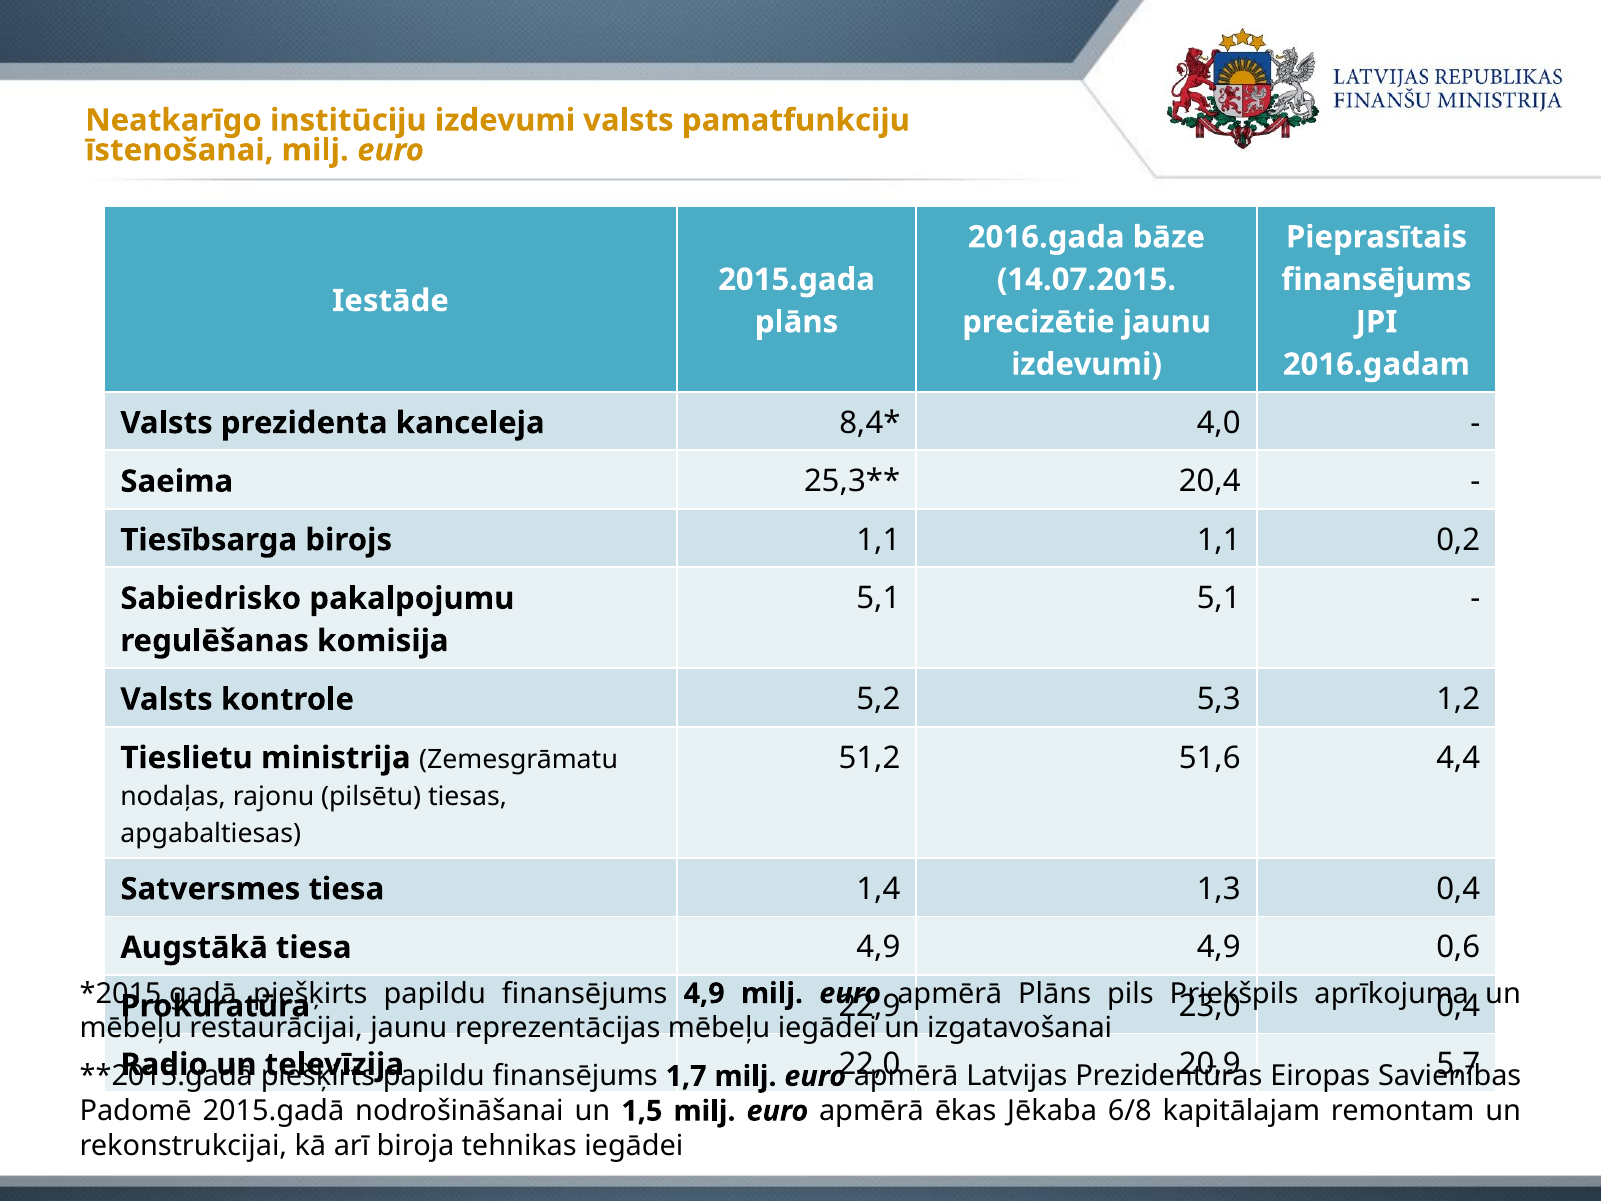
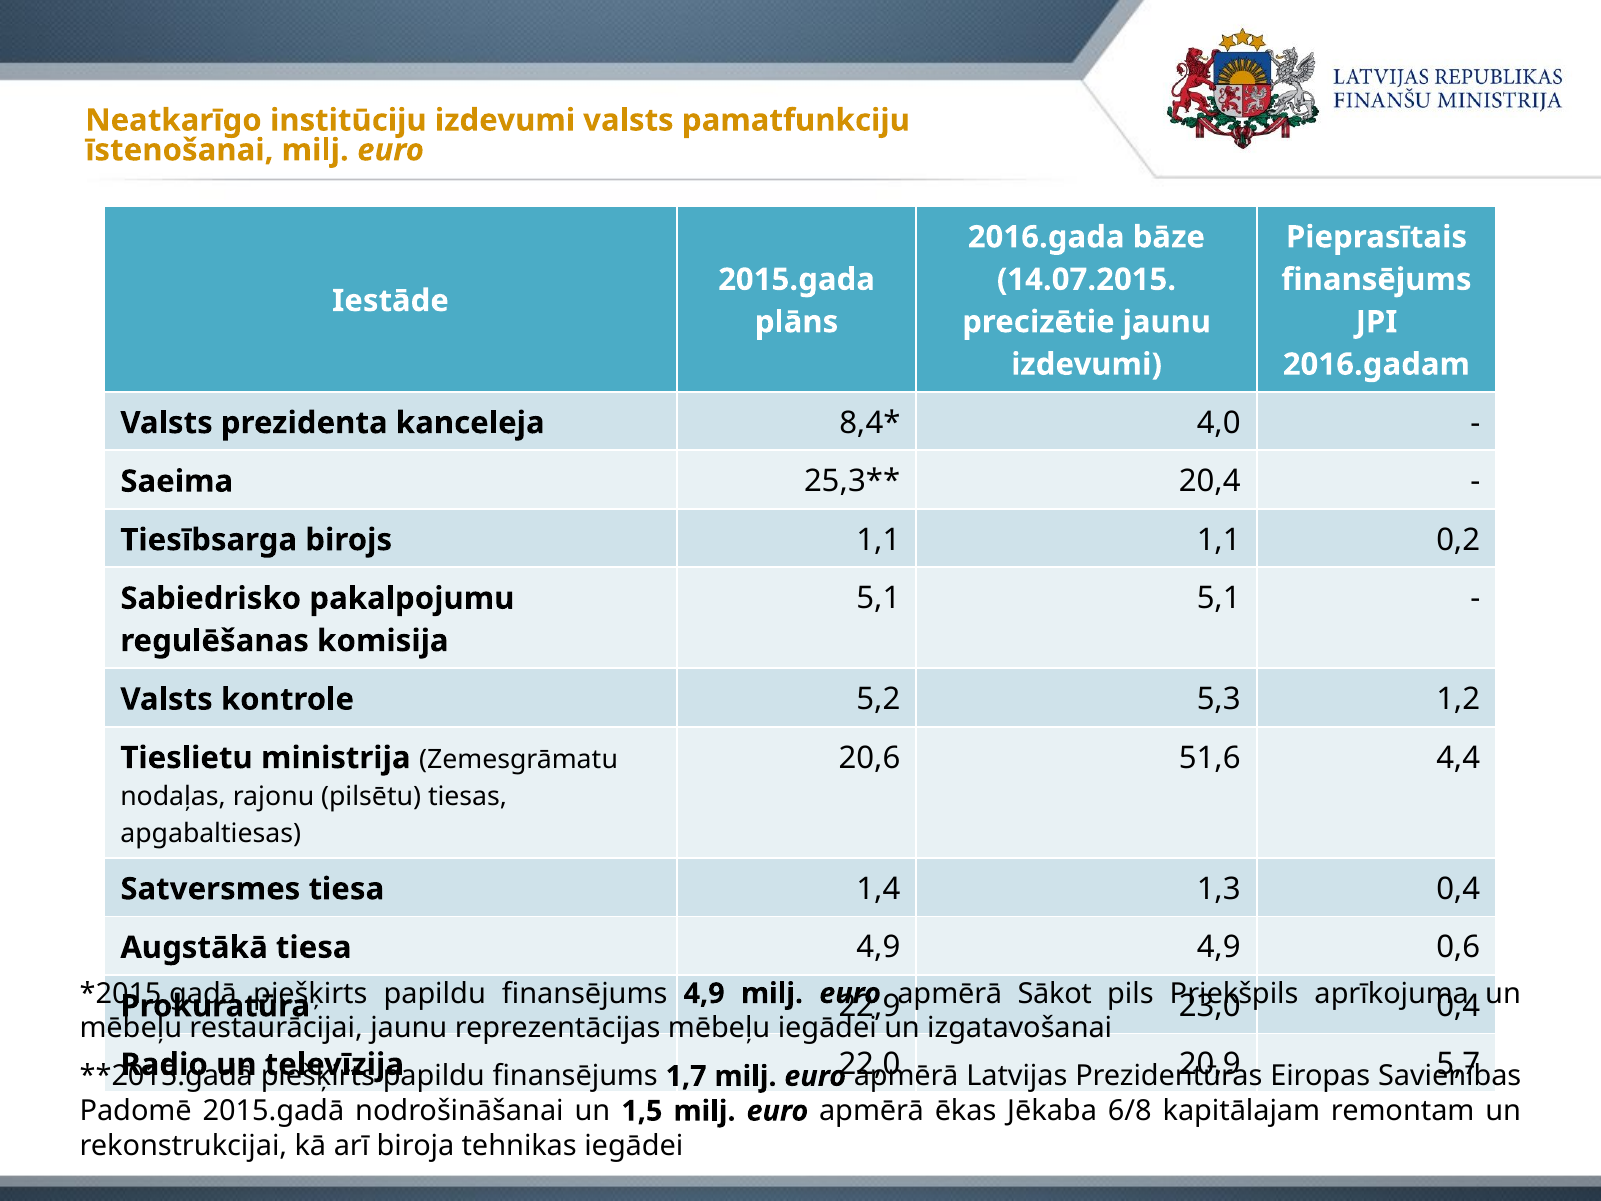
51,2: 51,2 -> 20,6 (869, 758)
apmērā Plāns: Plāns -> Sākot (1055, 993)
